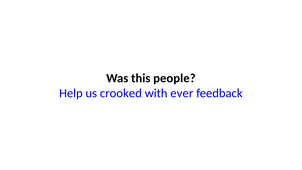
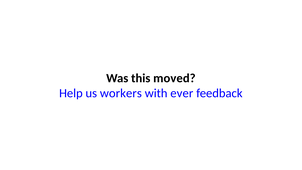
people: people -> moved (174, 78)
crooked: crooked -> workers (121, 93)
